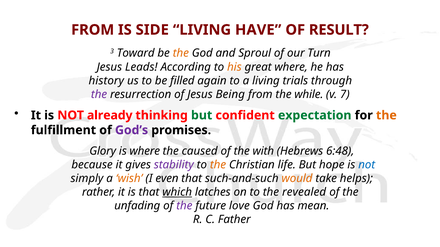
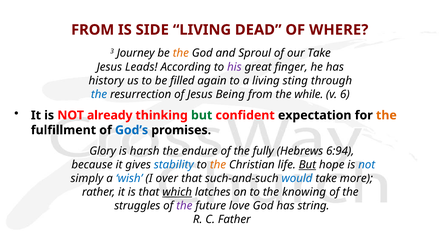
HAVE: HAVE -> DEAD (258, 30)
RESULT: RESULT -> WHERE (339, 30)
Toward: Toward -> Journey (136, 53)
our Turn: Turn -> Take (319, 53)
his colour: orange -> purple (234, 67)
great where: where -> finger (291, 67)
trials: trials -> sting (295, 81)
the colour: purple -> blue (99, 95)
7: 7 -> 6 (345, 95)
expectation colour: green -> black (315, 116)
God’s colour: purple -> blue (132, 130)
is where: where -> harsh (145, 151)
caused: caused -> endure (200, 151)
with: with -> fully (263, 151)
6:48: 6:48 -> 6:94 (340, 151)
stability colour: purple -> blue (174, 165)
But underline: none -> present (307, 165)
wish colour: orange -> blue (129, 179)
even: even -> over (167, 179)
would colour: orange -> blue (297, 179)
helps: helps -> more (356, 179)
revealed: revealed -> knowing (304, 192)
unfading: unfading -> struggles (137, 206)
mean: mean -> string (313, 206)
